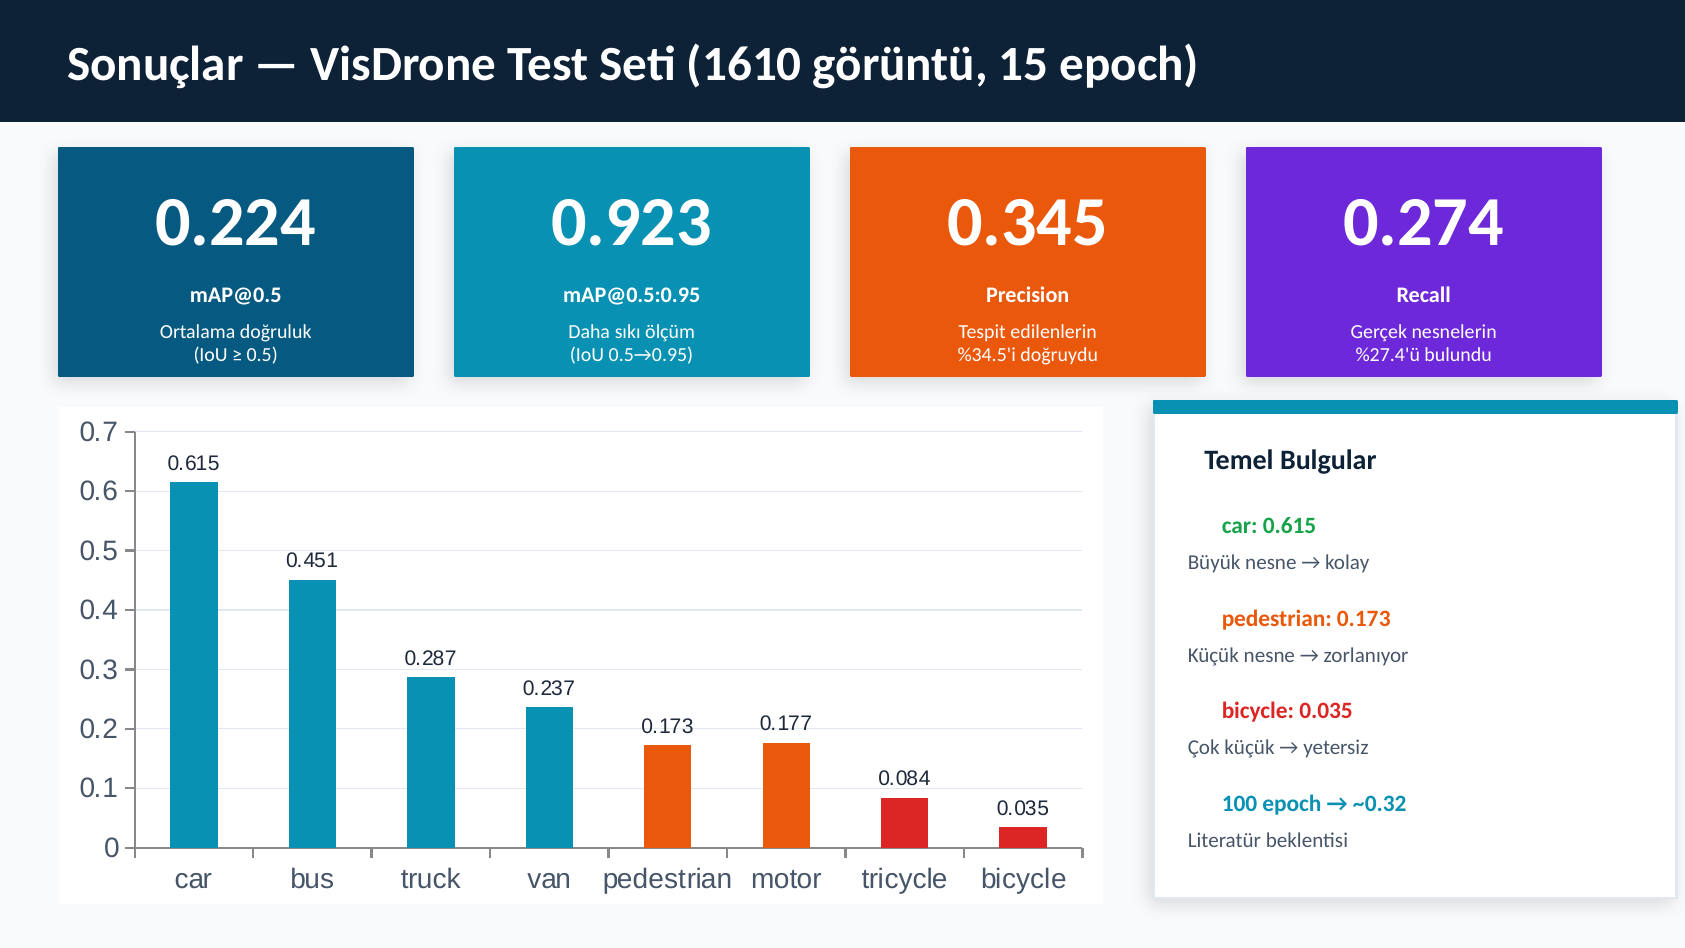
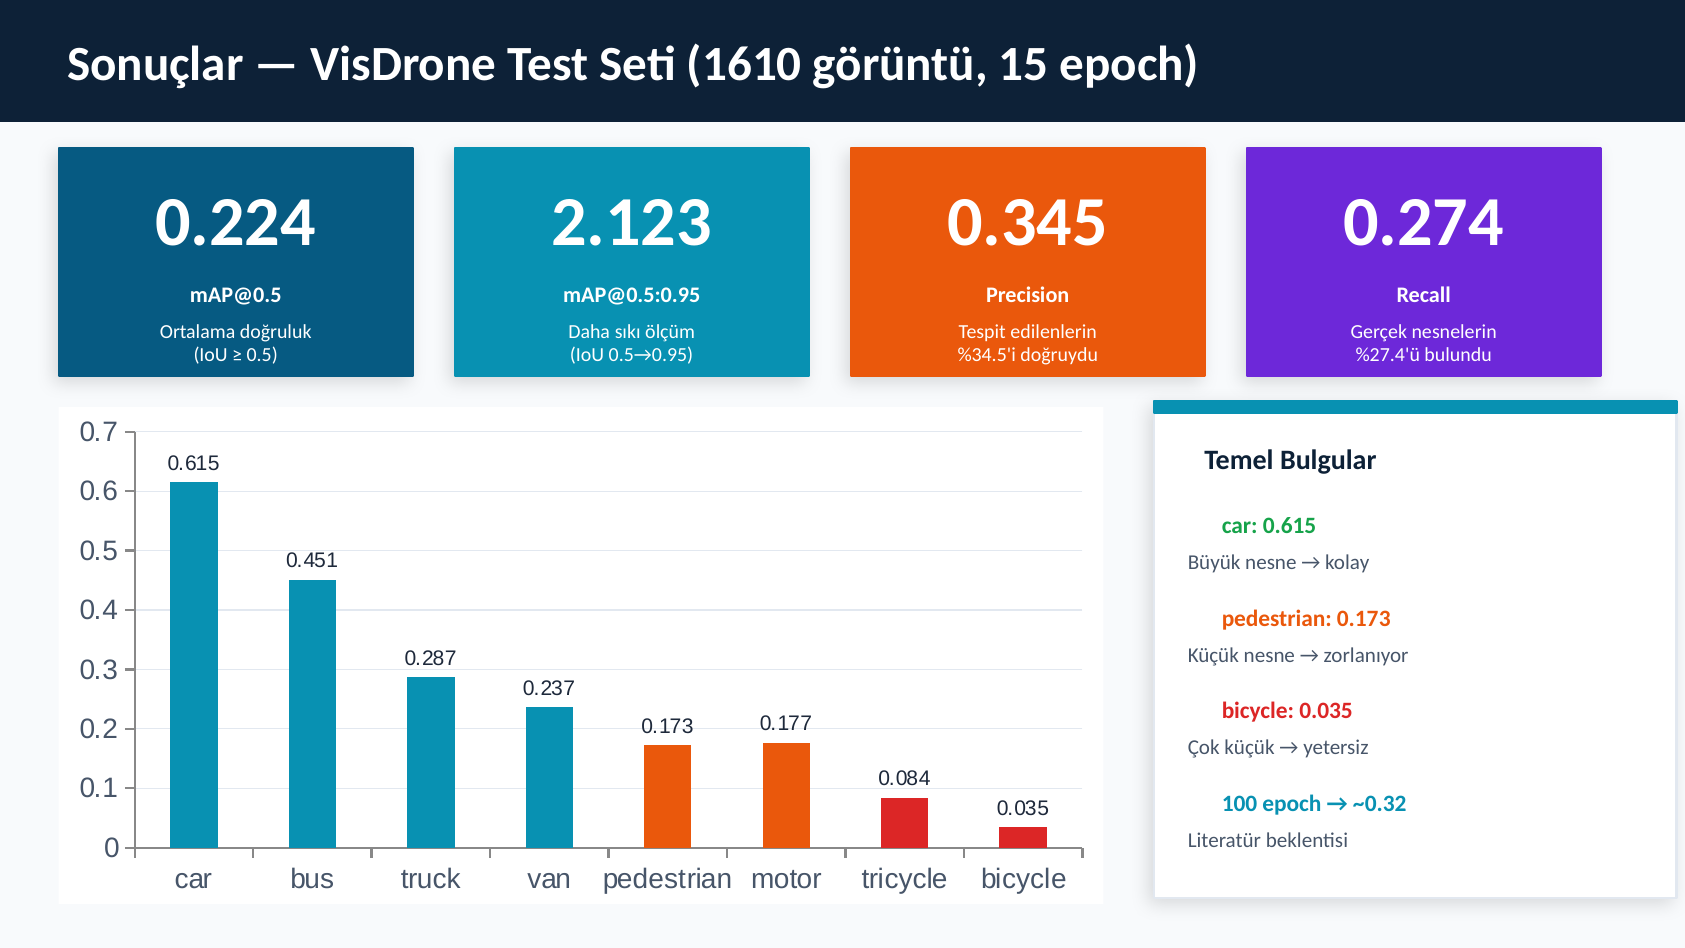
0.923: 0.923 -> 2.123 (632, 222)
